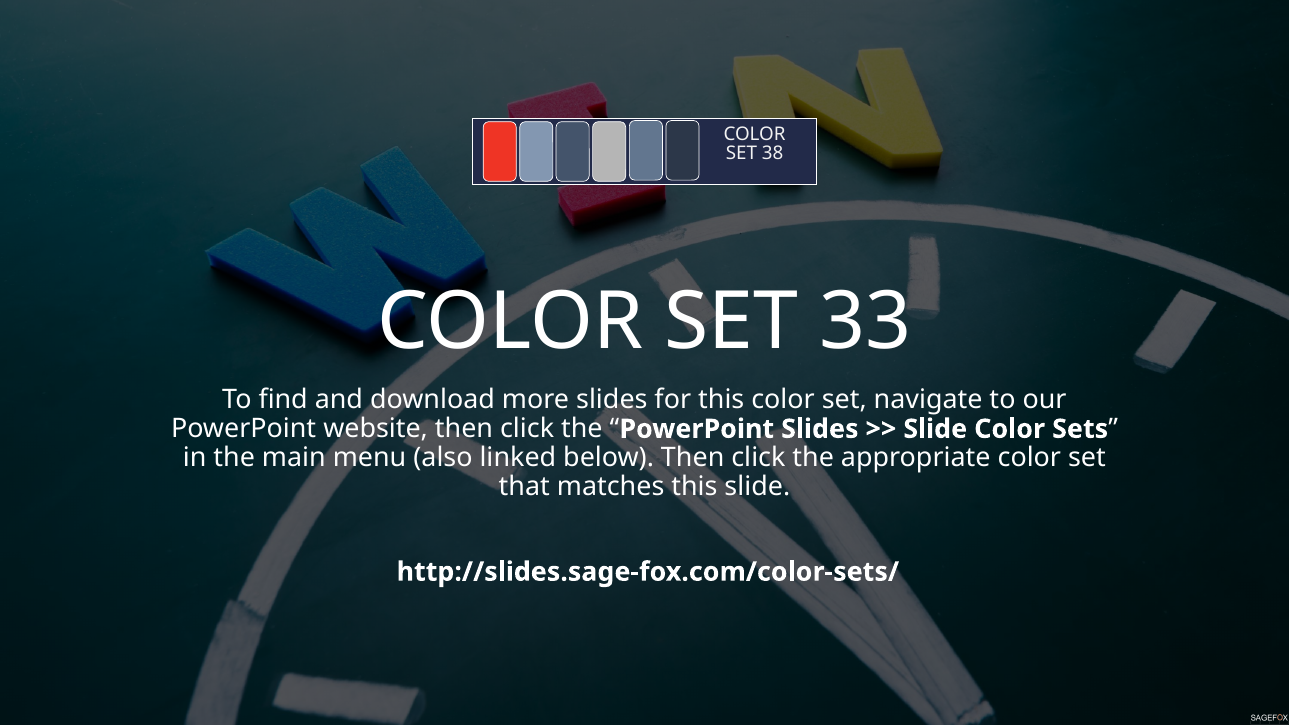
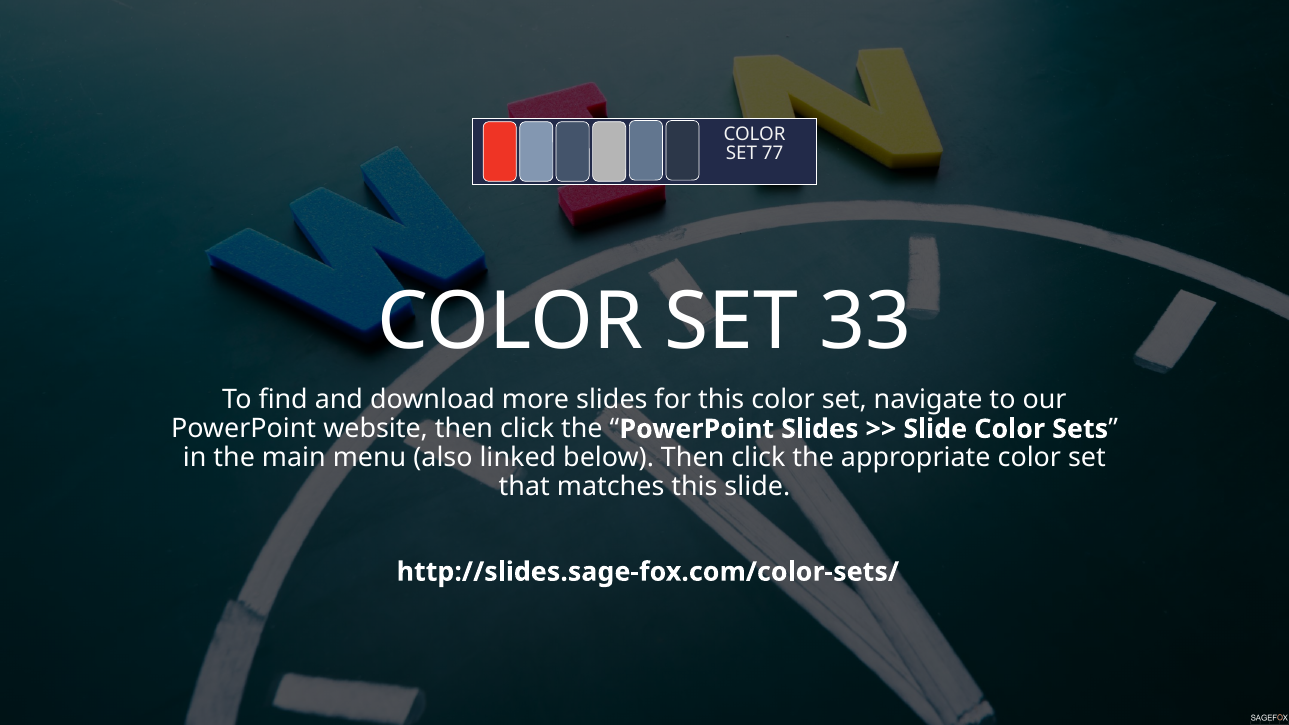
38: 38 -> 77 (773, 153)
